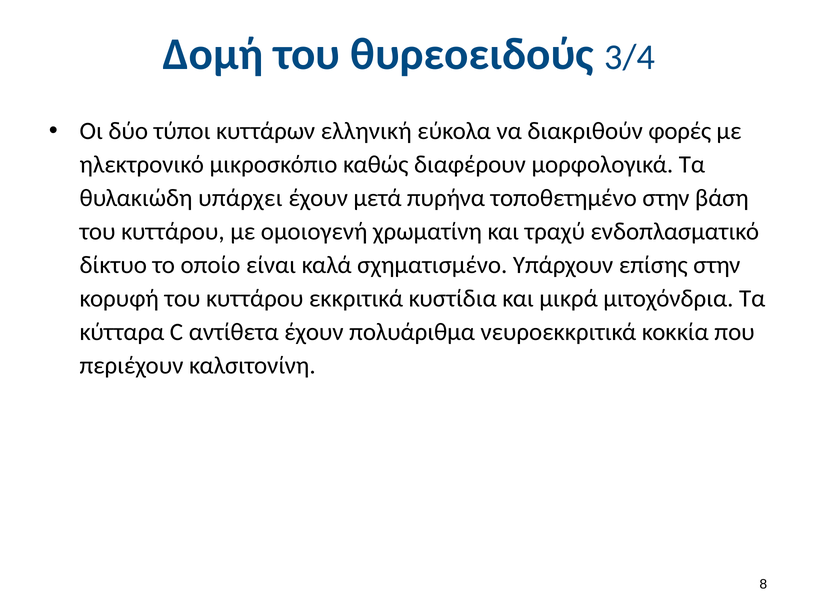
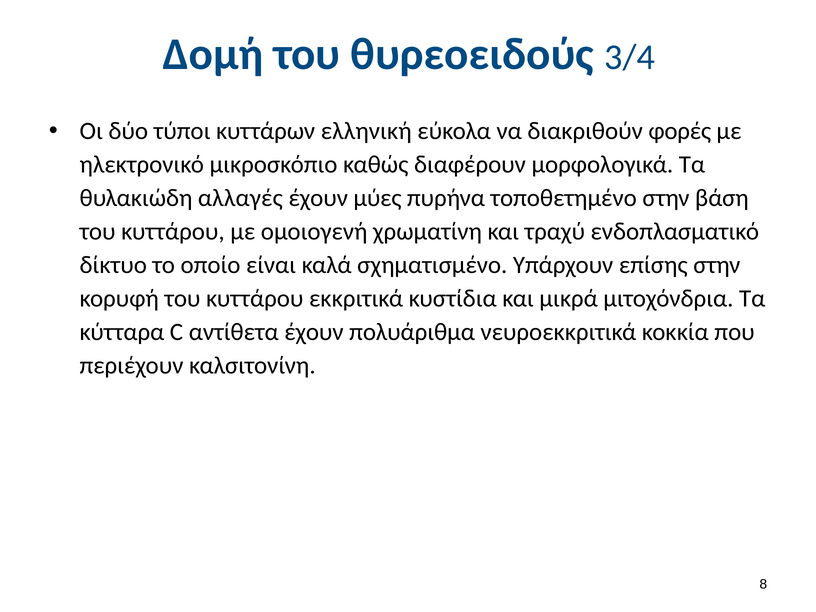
υπάρχει: υπάρχει -> αλλαγές (240, 198)
μετά: μετά -> μύες (378, 198)
